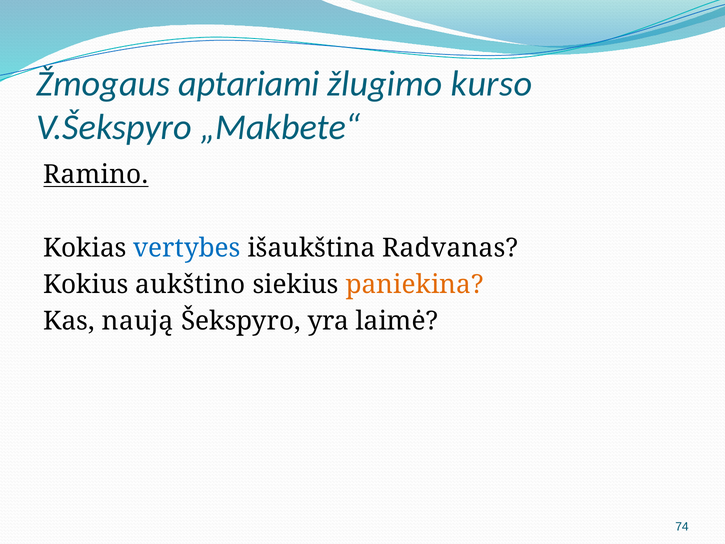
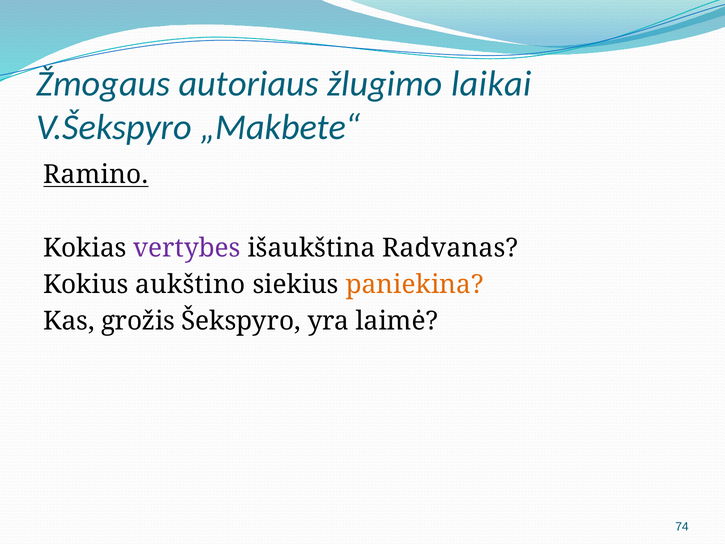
aptariami: aptariami -> autoriaus (249, 84)
kurso: kurso -> laikai (491, 84)
vertybes colour: blue -> purple (187, 248)
naują: naują -> grožis (138, 321)
